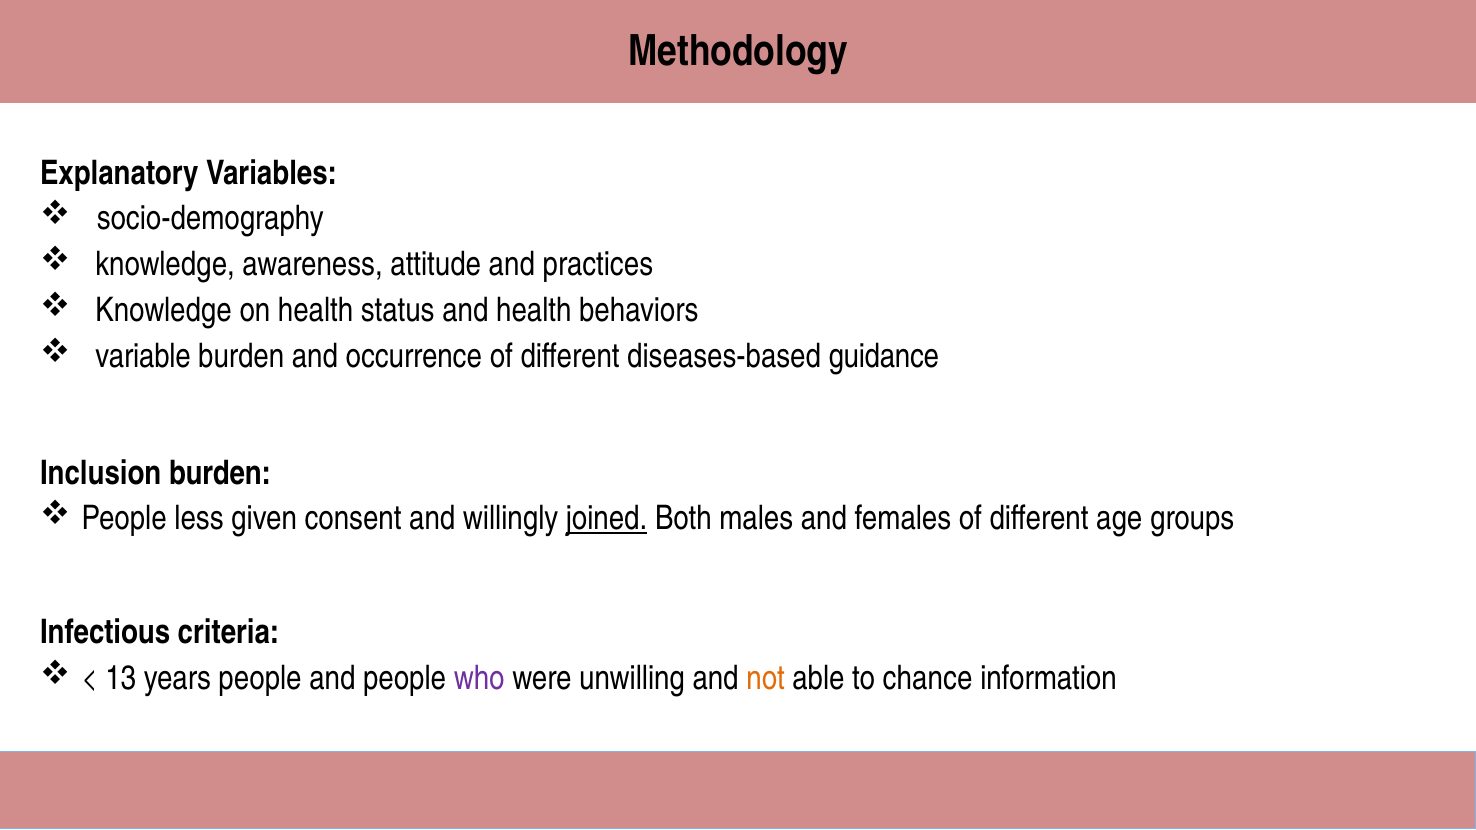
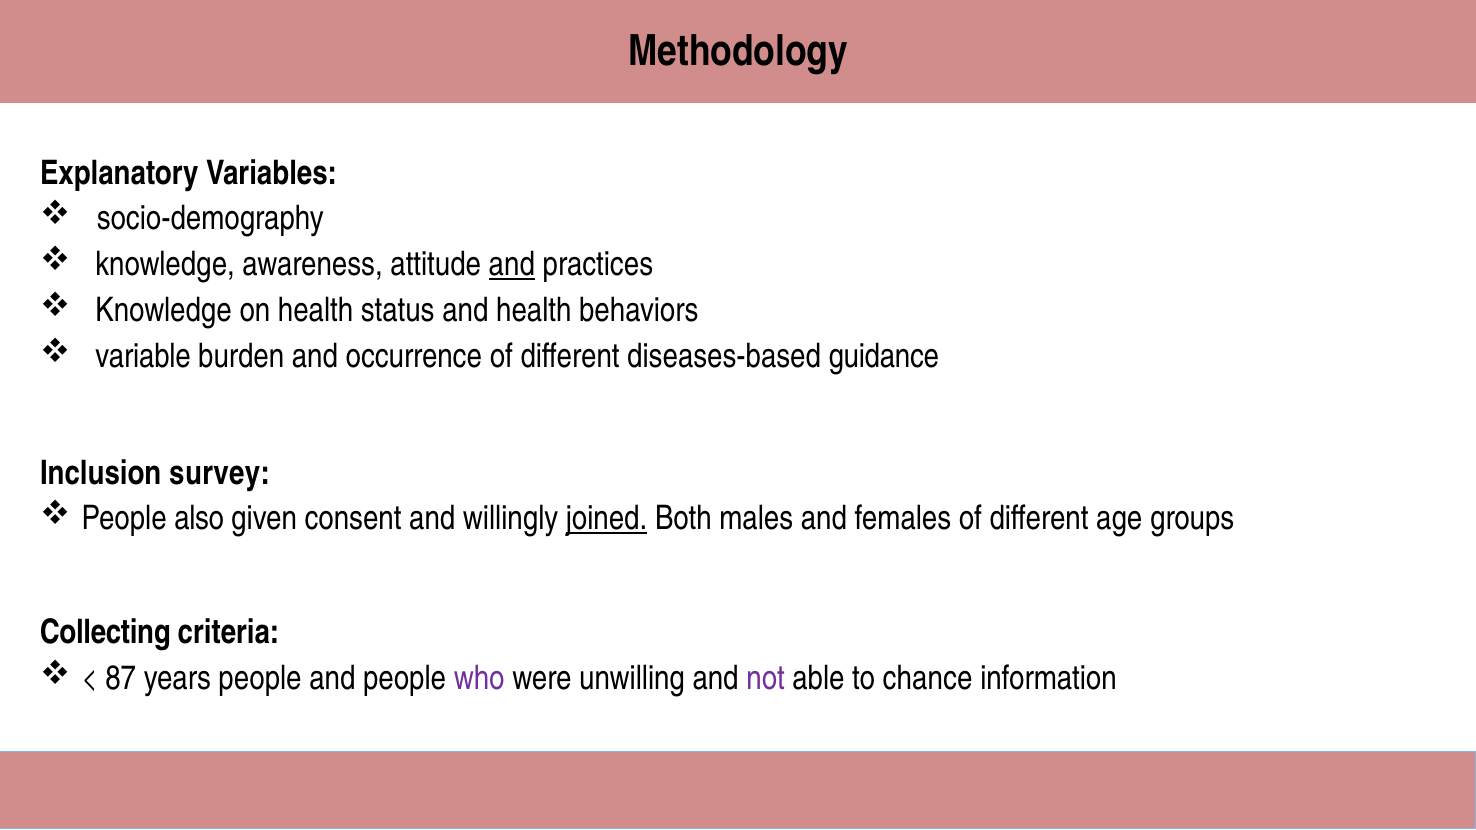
and underline: none -> present (512, 264)
Inclusion burden: burden -> survey (220, 473)
less: less -> also (199, 519)
Infectious: Infectious -> Collecting (105, 633)
13: 13 -> 87 (121, 679)
not colour: orange -> purple (766, 679)
